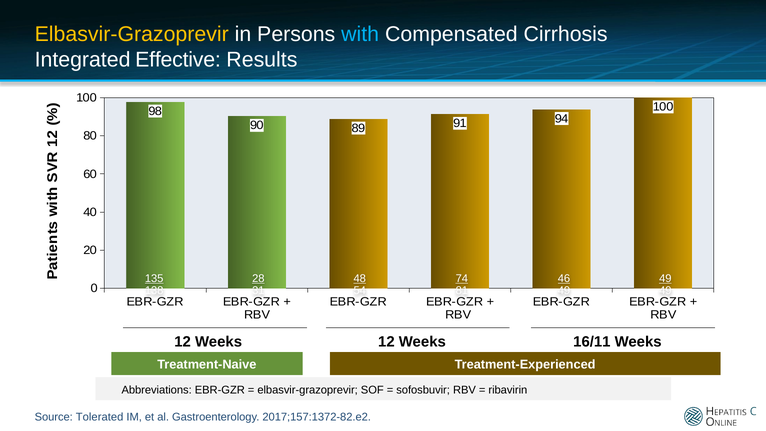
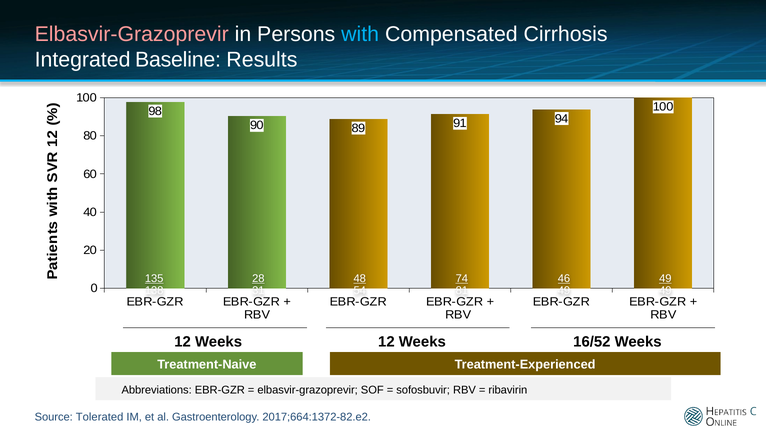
Elbasvir-Grazoprevir colour: yellow -> pink (132, 34)
Effective: Effective -> Baseline (178, 60)
16/11: 16/11 -> 16/52 (592, 342)
2017;157:1372-82.e2: 2017;157:1372-82.e2 -> 2017;664:1372-82.e2 (317, 417)
